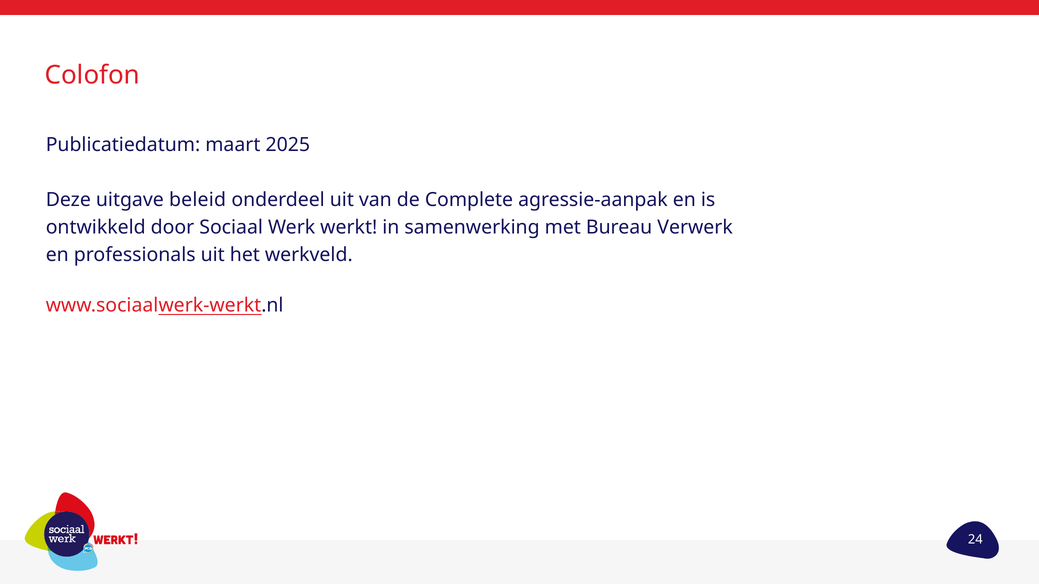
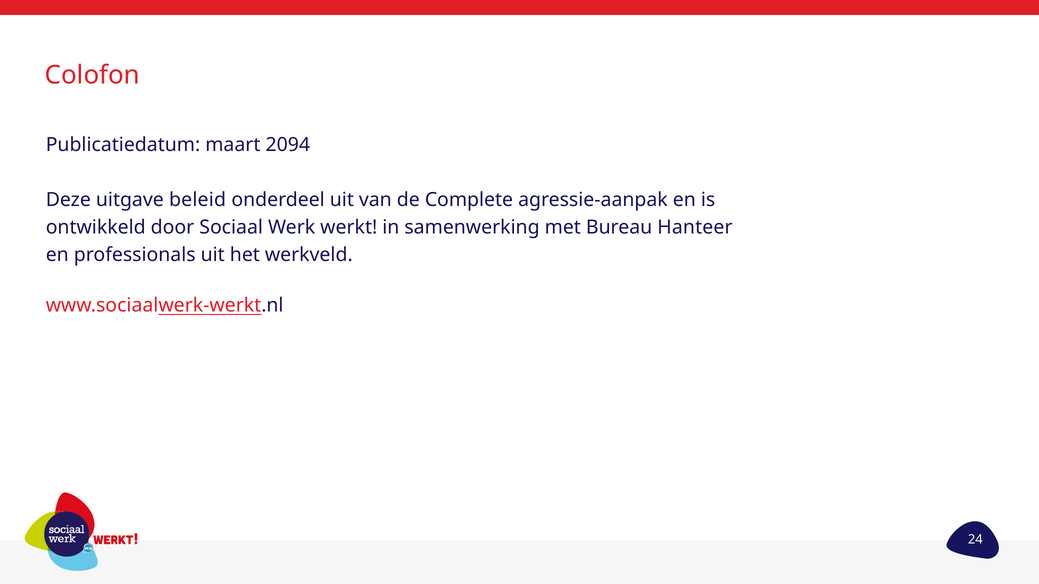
2025: 2025 -> 2094 (288, 145)
Verwerk: Verwerk -> Hanteer (695, 227)
